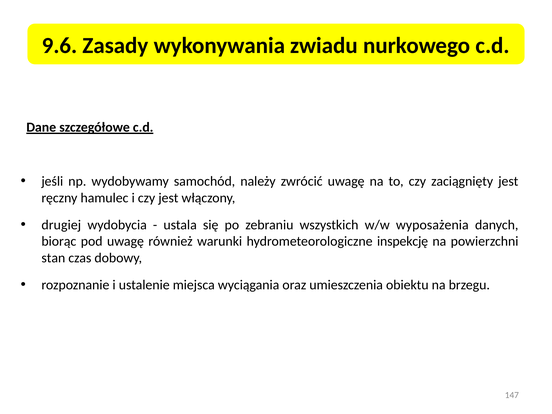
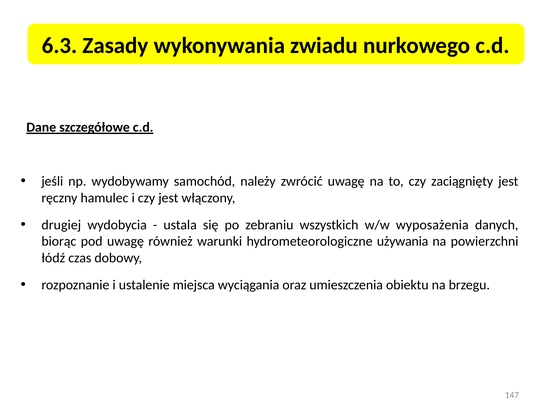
9.6: 9.6 -> 6.3 (60, 46)
inspekcję: inspekcję -> używania (403, 241)
stan: stan -> łódź (53, 258)
